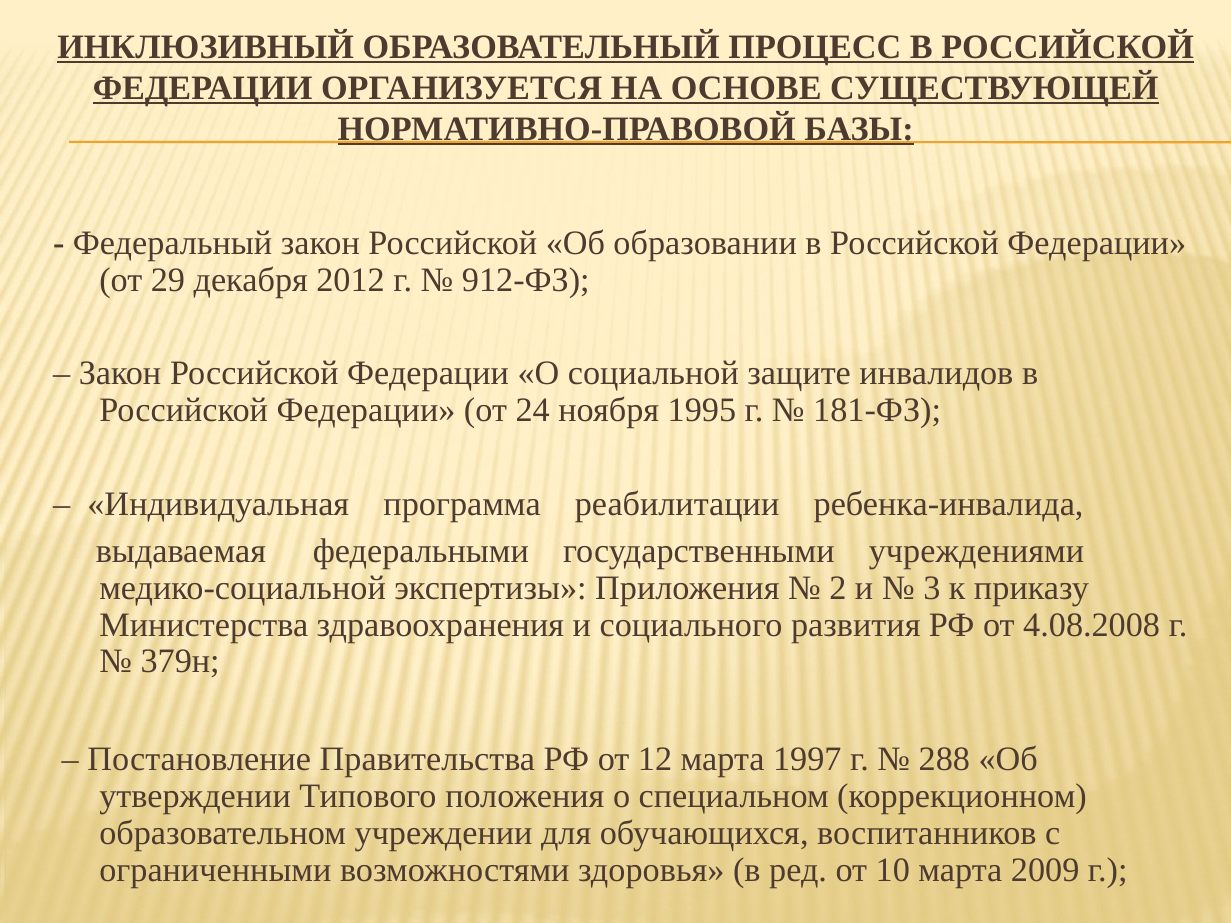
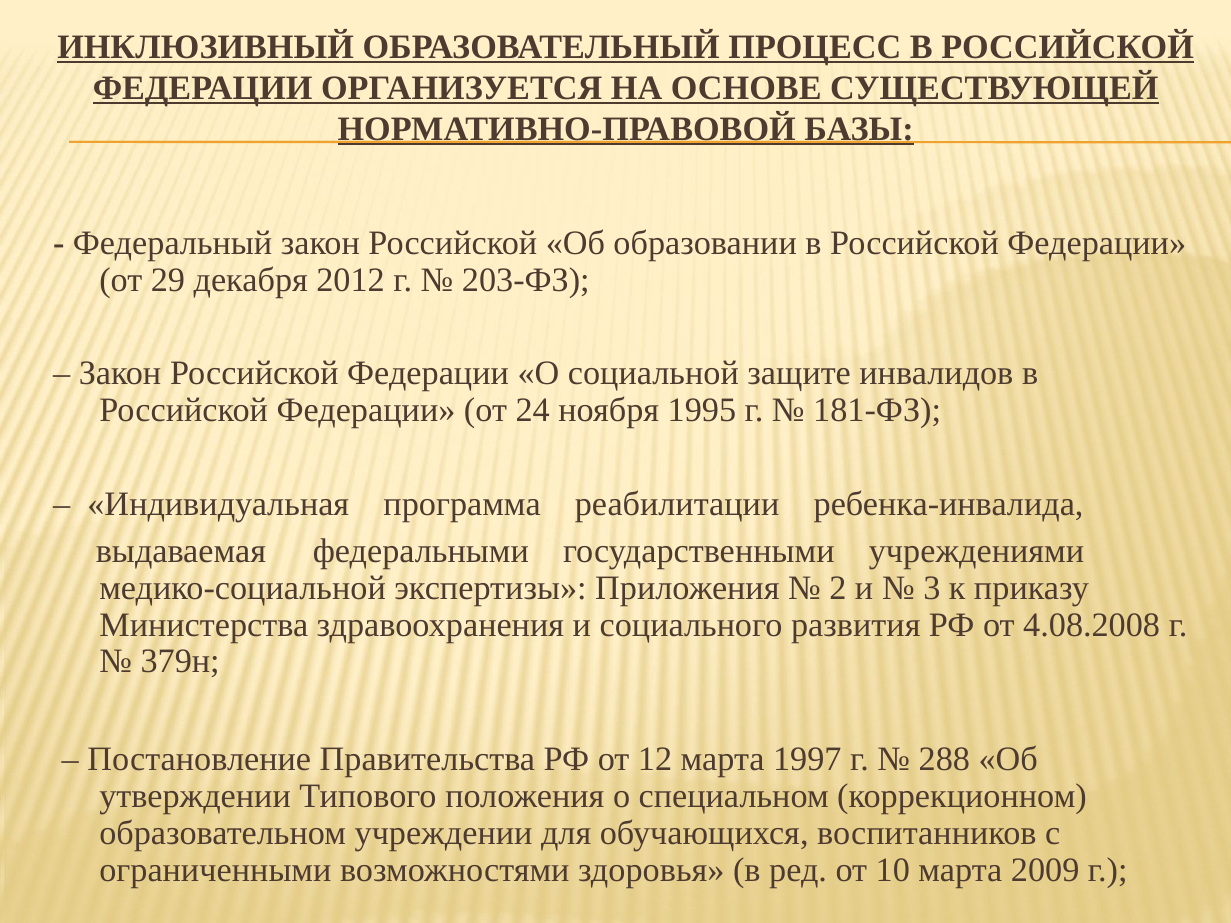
912-ФЗ: 912-ФЗ -> 203-ФЗ (526, 280)
